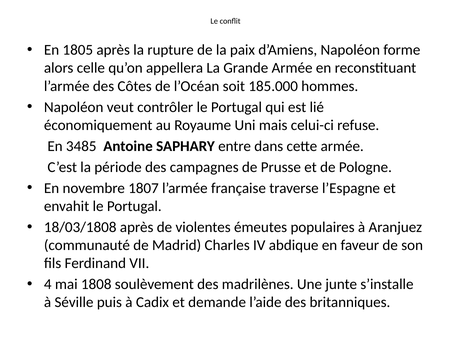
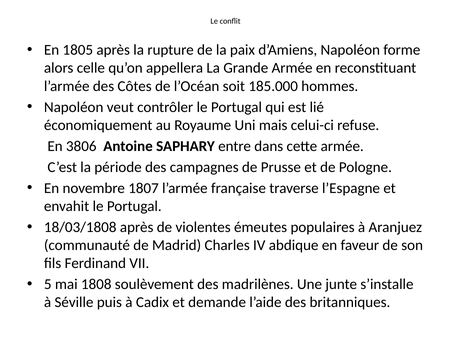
3485: 3485 -> 3806 (81, 146)
4: 4 -> 5 (48, 285)
